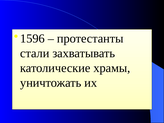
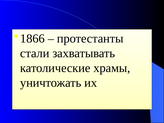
1596: 1596 -> 1866 (32, 39)
